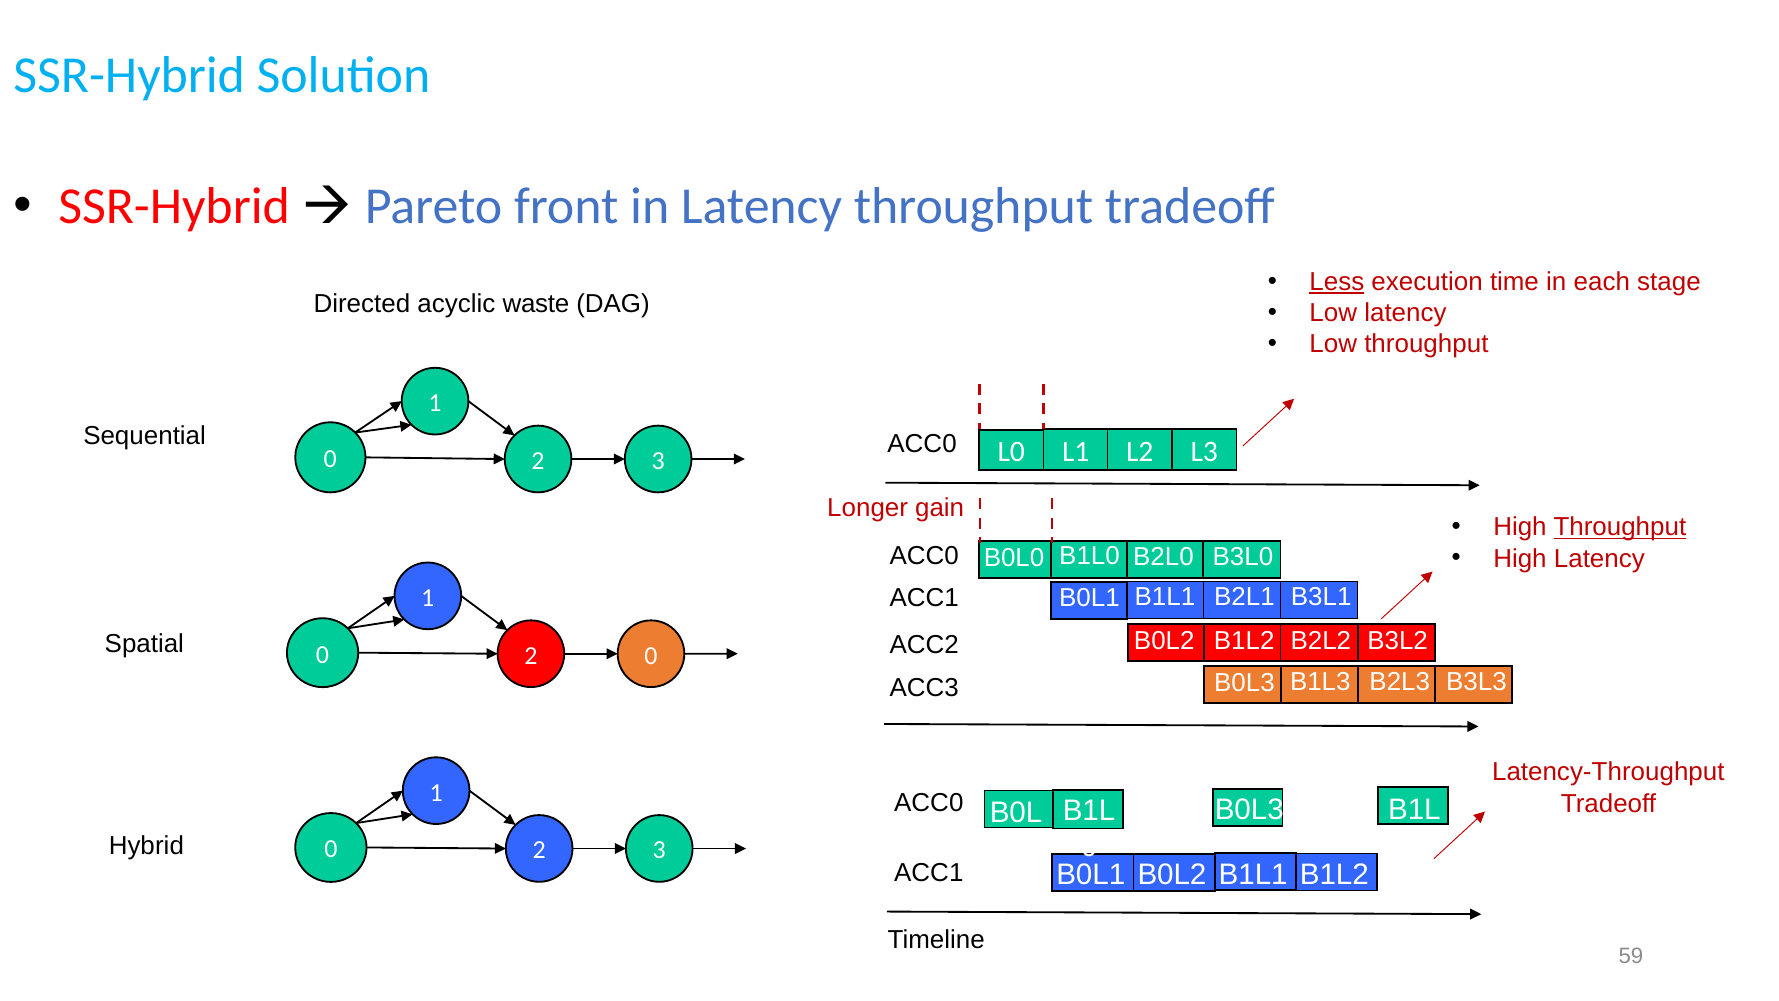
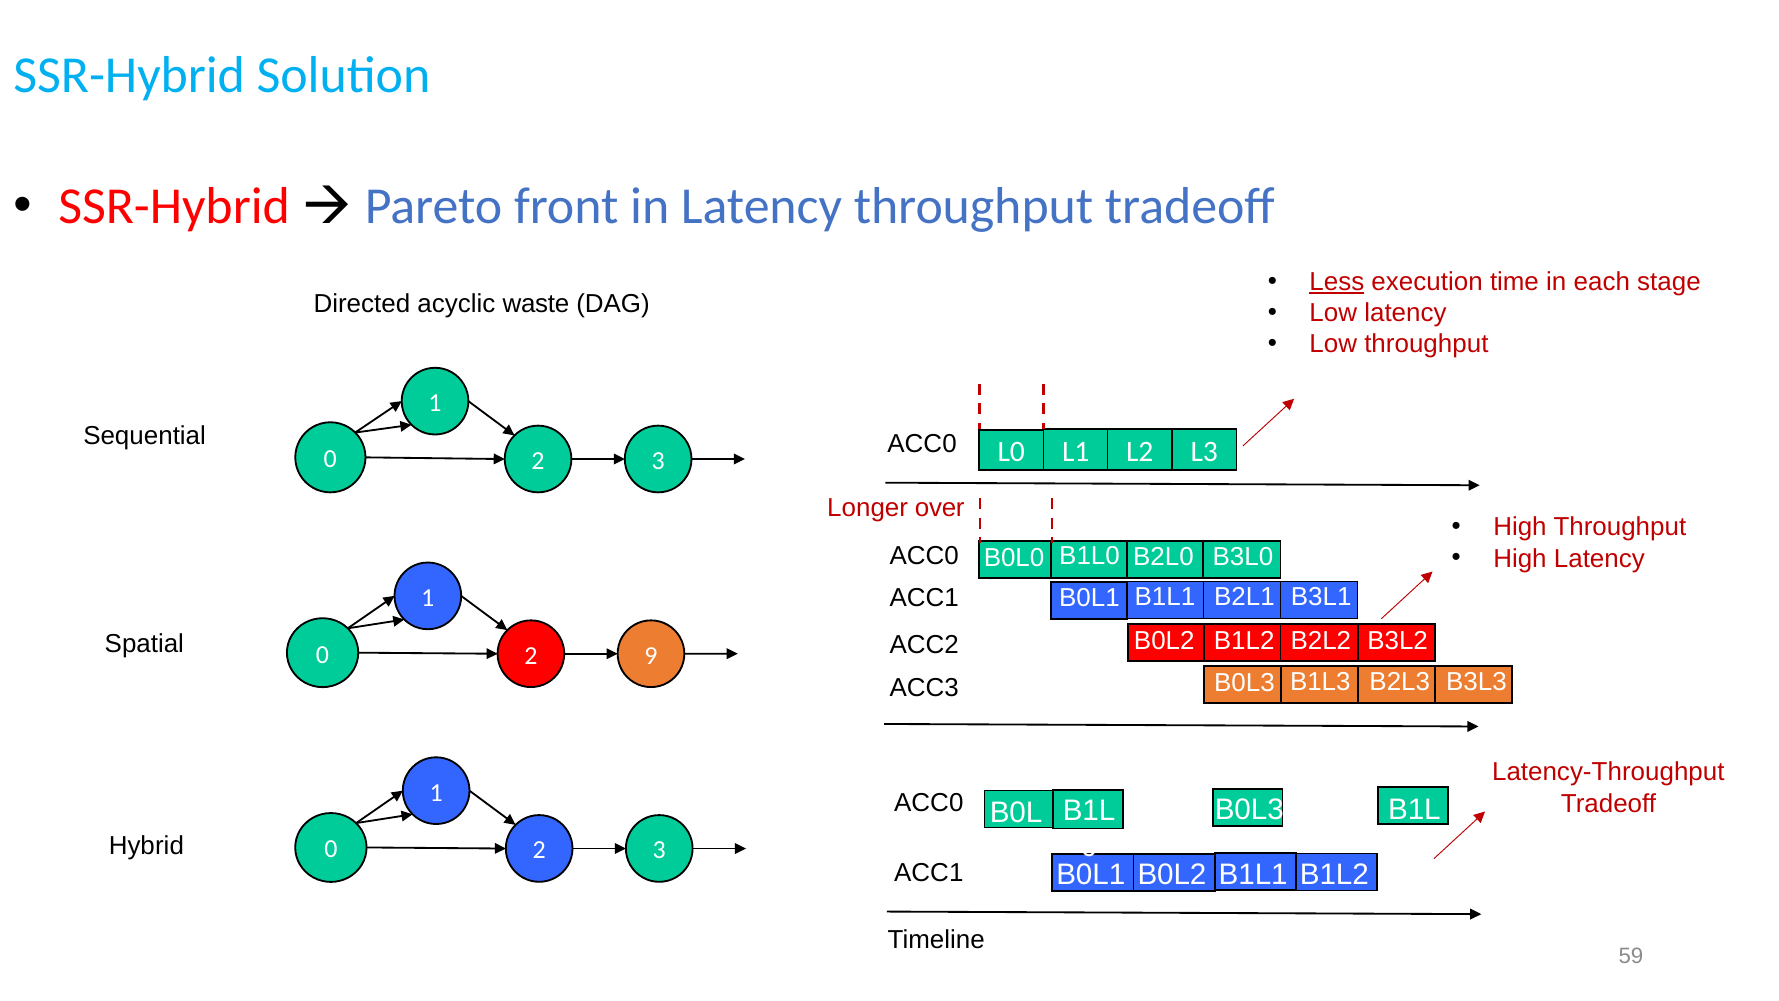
gain: gain -> over (940, 508)
Throughput underline: present -> none (1620, 527)
2 0: 0 -> 9 (651, 655)
